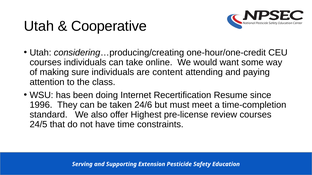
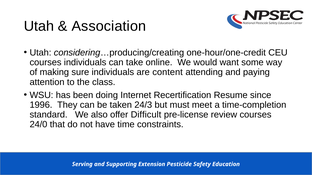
Cooperative: Cooperative -> Association (109, 26)
24/6: 24/6 -> 24/3 (143, 105)
Highest: Highest -> Difficult (146, 115)
24/5: 24/5 -> 24/0 (38, 125)
